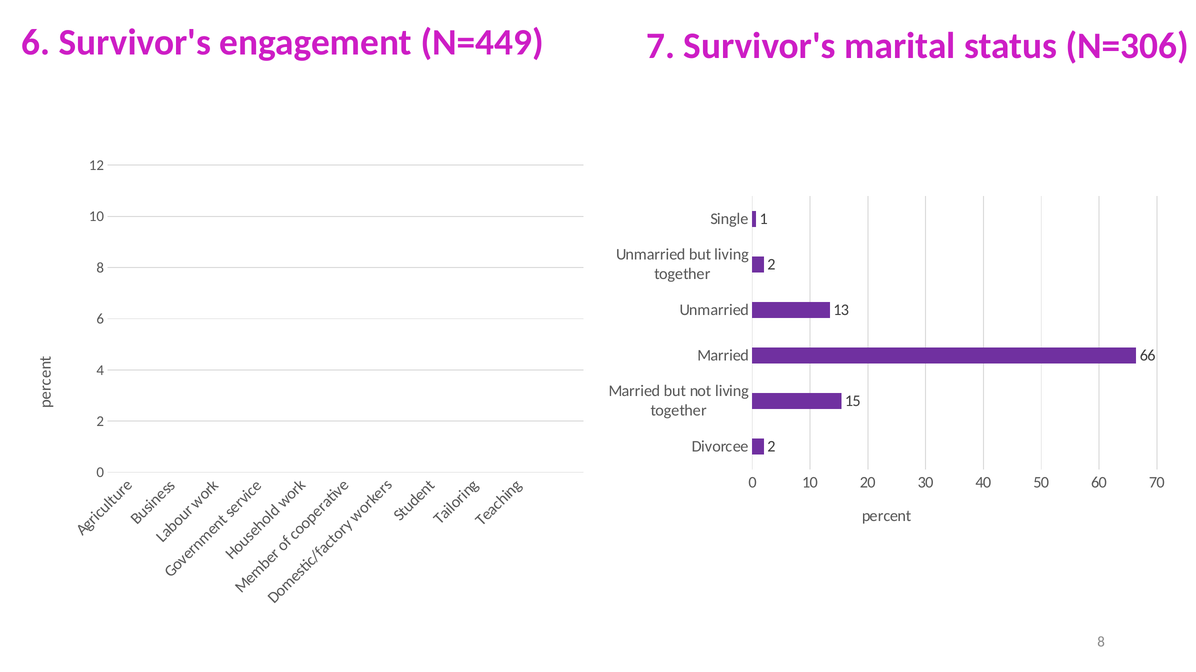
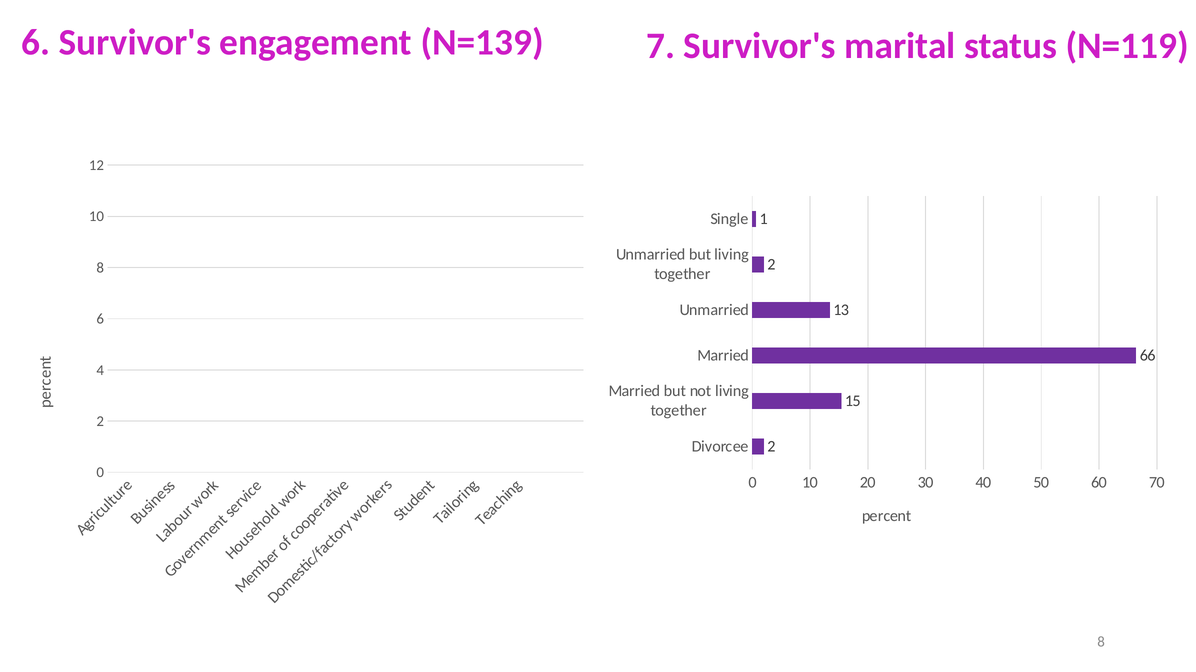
N=449: N=449 -> N=139 (482, 42)
N=306: N=306 -> N=119 (1127, 46)
